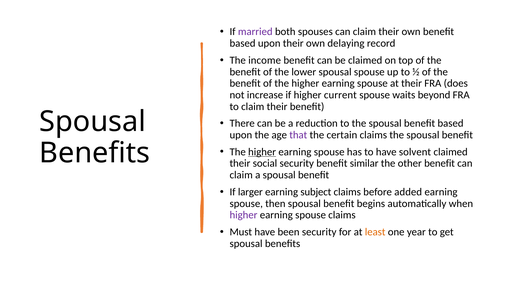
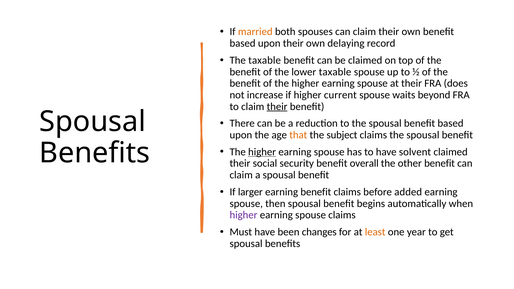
married colour: purple -> orange (255, 32)
The income: income -> taxable (265, 60)
lower spousal: spousal -> taxable (335, 72)
their underline: none -> present (277, 107)
that colour: purple -> orange (298, 135)
certain: certain -> subject (342, 135)
similar: similar -> overall (364, 164)
earning subject: subject -> benefit (316, 192)
been security: security -> changes (319, 232)
